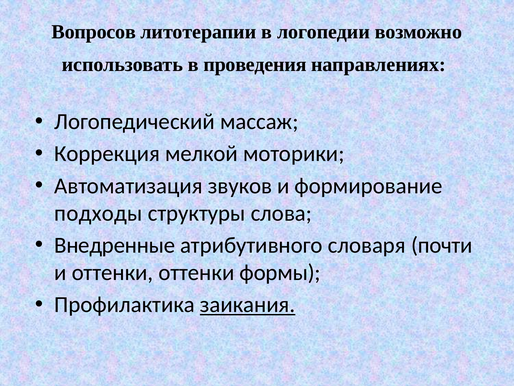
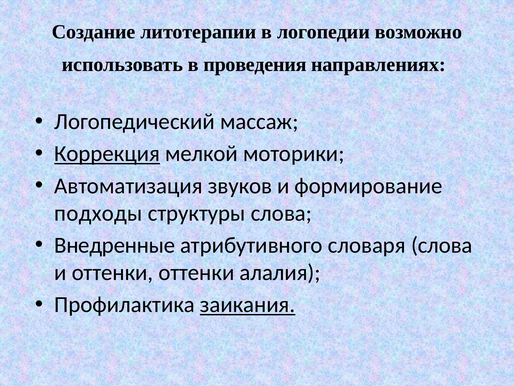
Вопросов: Вопросов -> Создание (94, 32)
Коррекция underline: none -> present (107, 154)
словаря почти: почти -> слова (442, 245)
формы: формы -> алалия (280, 272)
